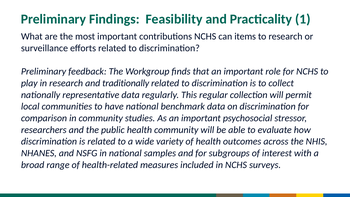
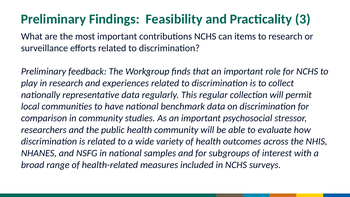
1: 1 -> 3 (303, 19)
traditionally: traditionally -> experiences (126, 83)
